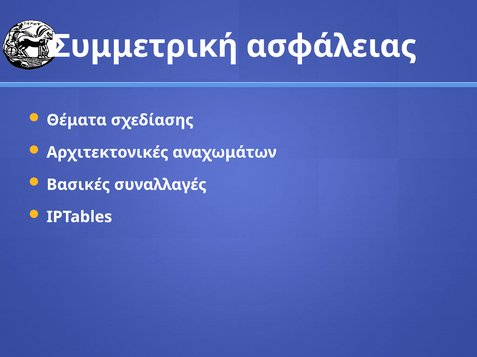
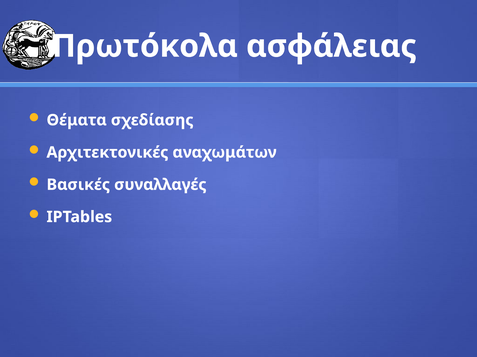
Συμμετρική: Συμμετρική -> Πρωτόκολα (145, 46)
